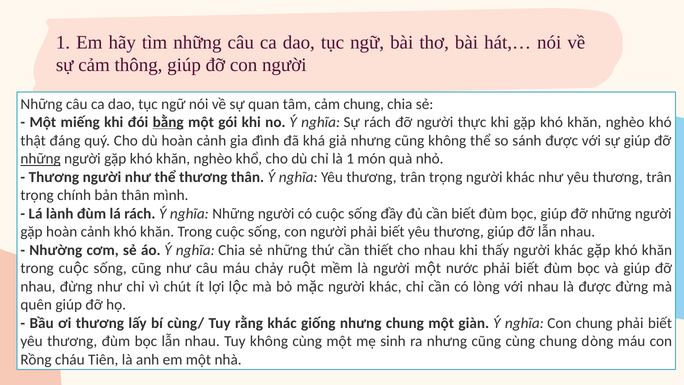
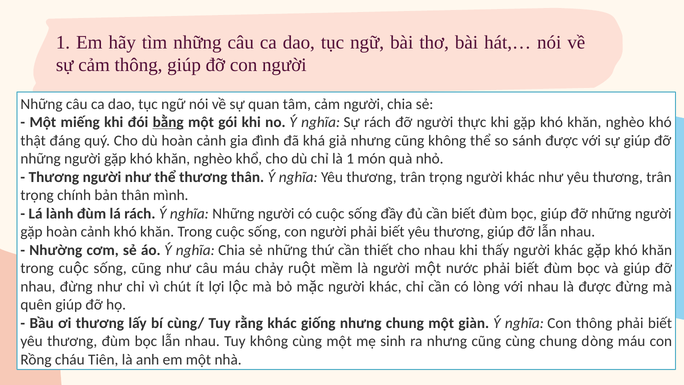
cảm chung: chung -> người (364, 104)
những underline: present -> none (41, 159)
Con chung: chung -> thông (594, 323)
